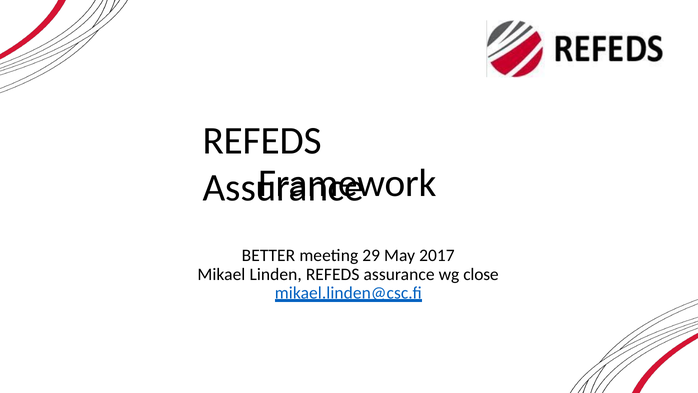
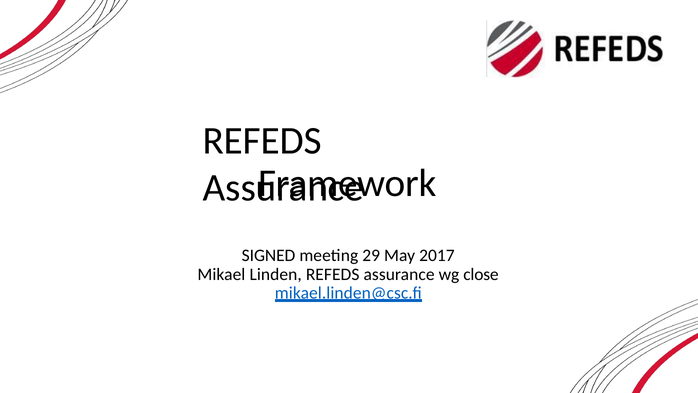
BETTER: BETTER -> SIGNED (269, 255)
